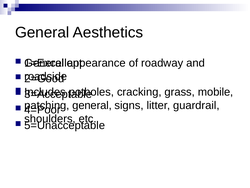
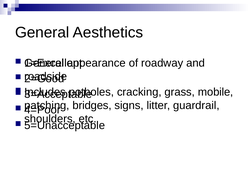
general: general -> bridges (92, 105)
